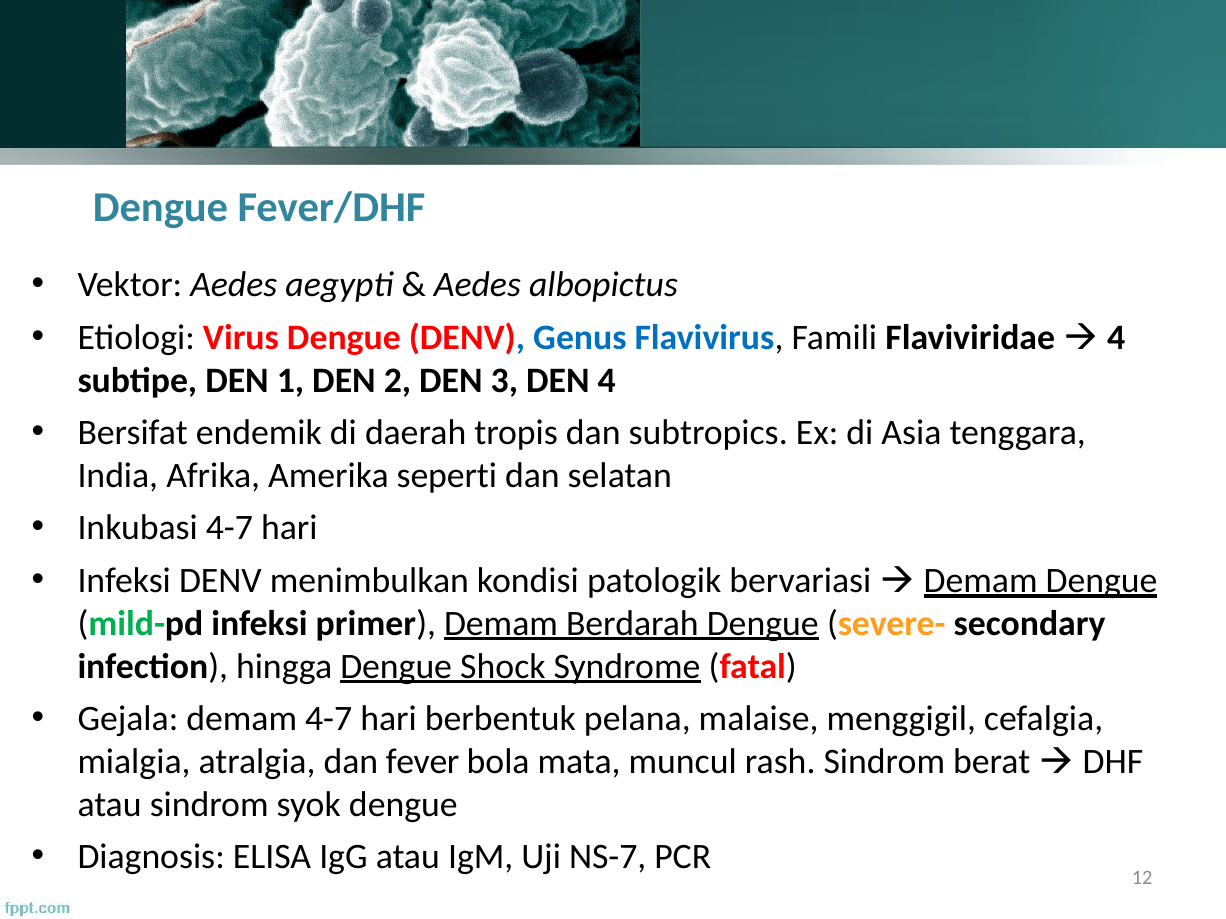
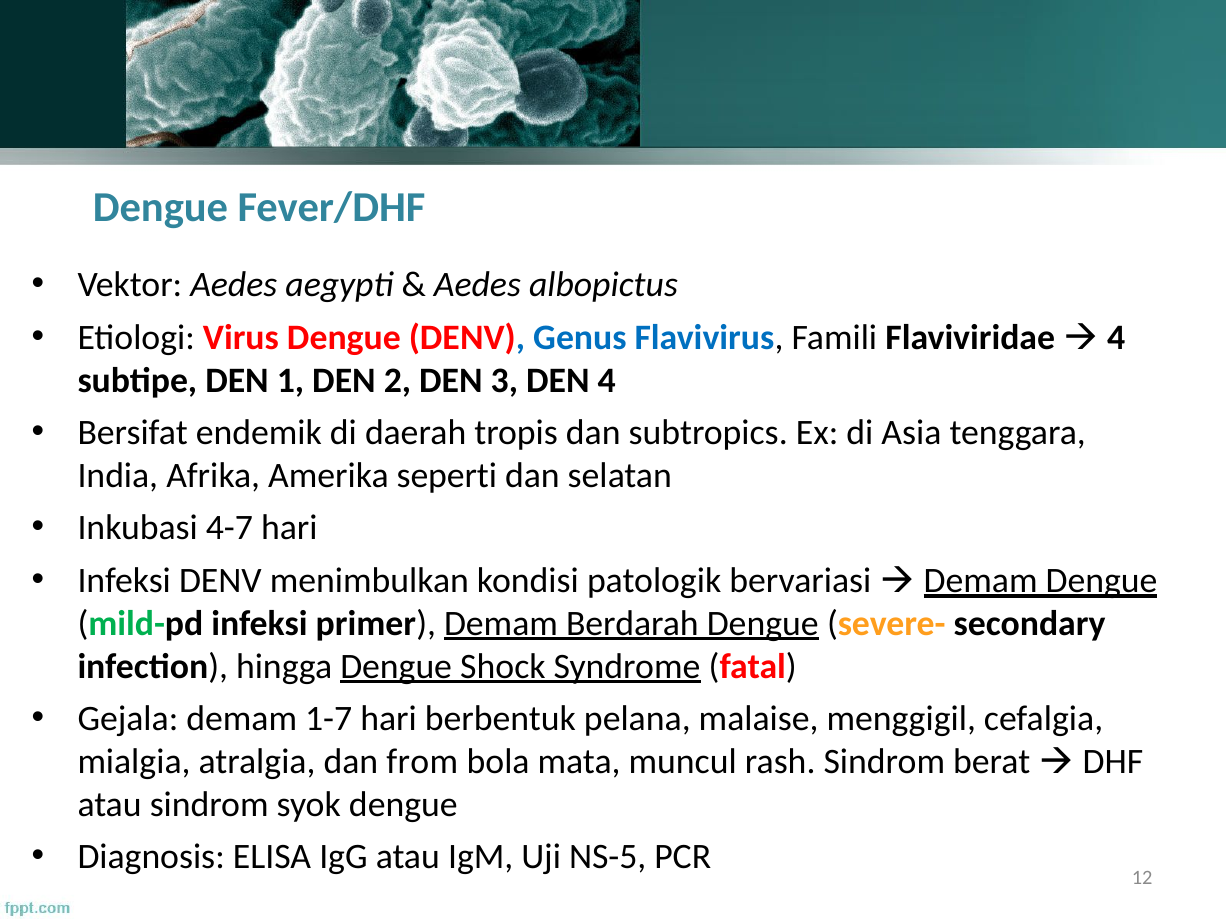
demam 4-7: 4-7 -> 1-7 (329, 719)
fever: fever -> from (422, 762)
NS-7: NS-7 -> NS-5 (608, 857)
